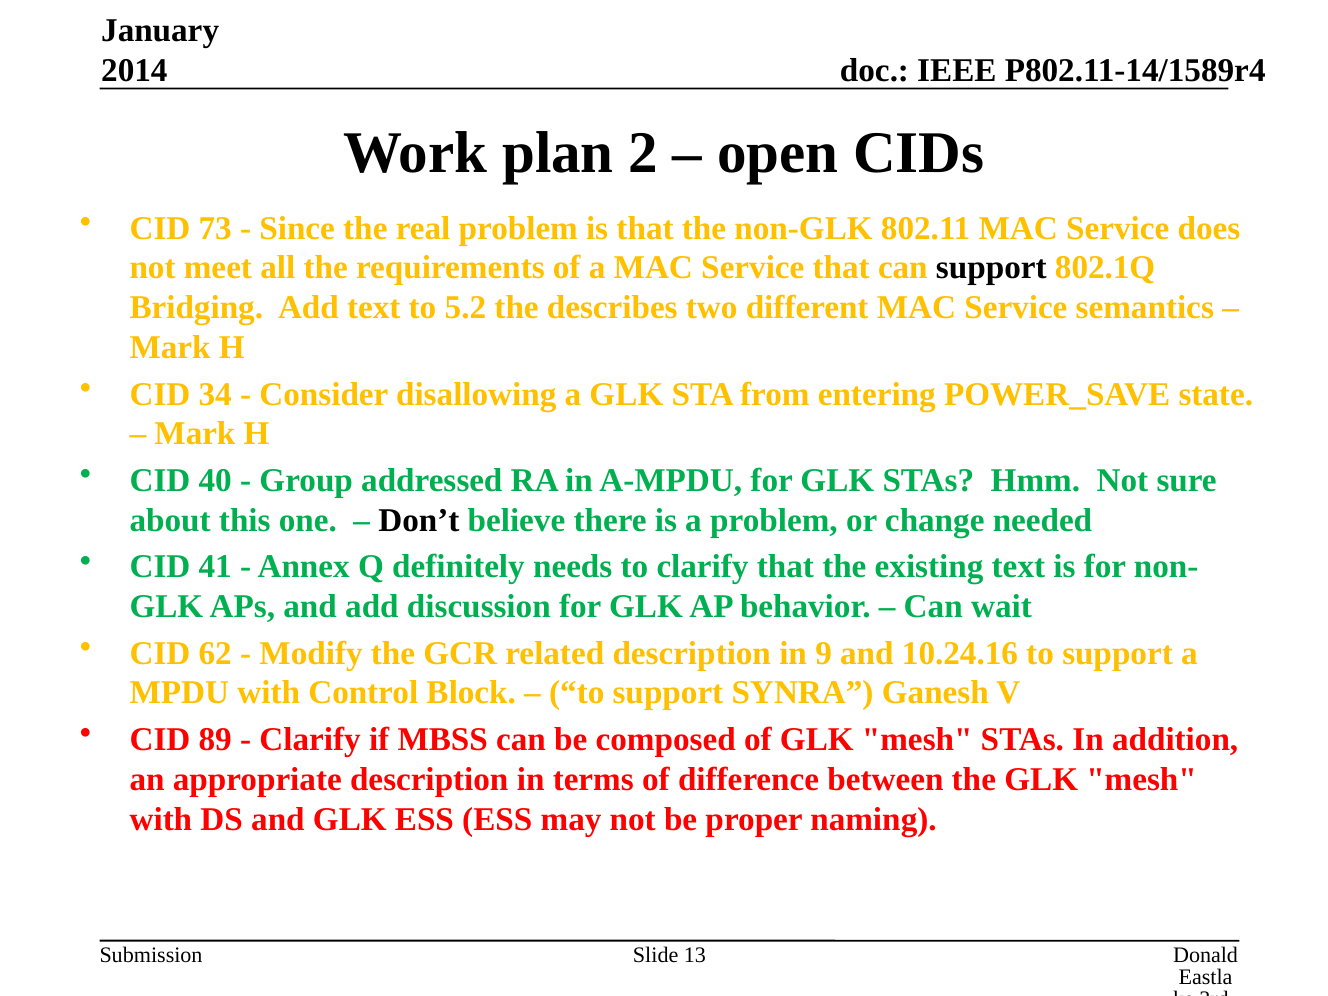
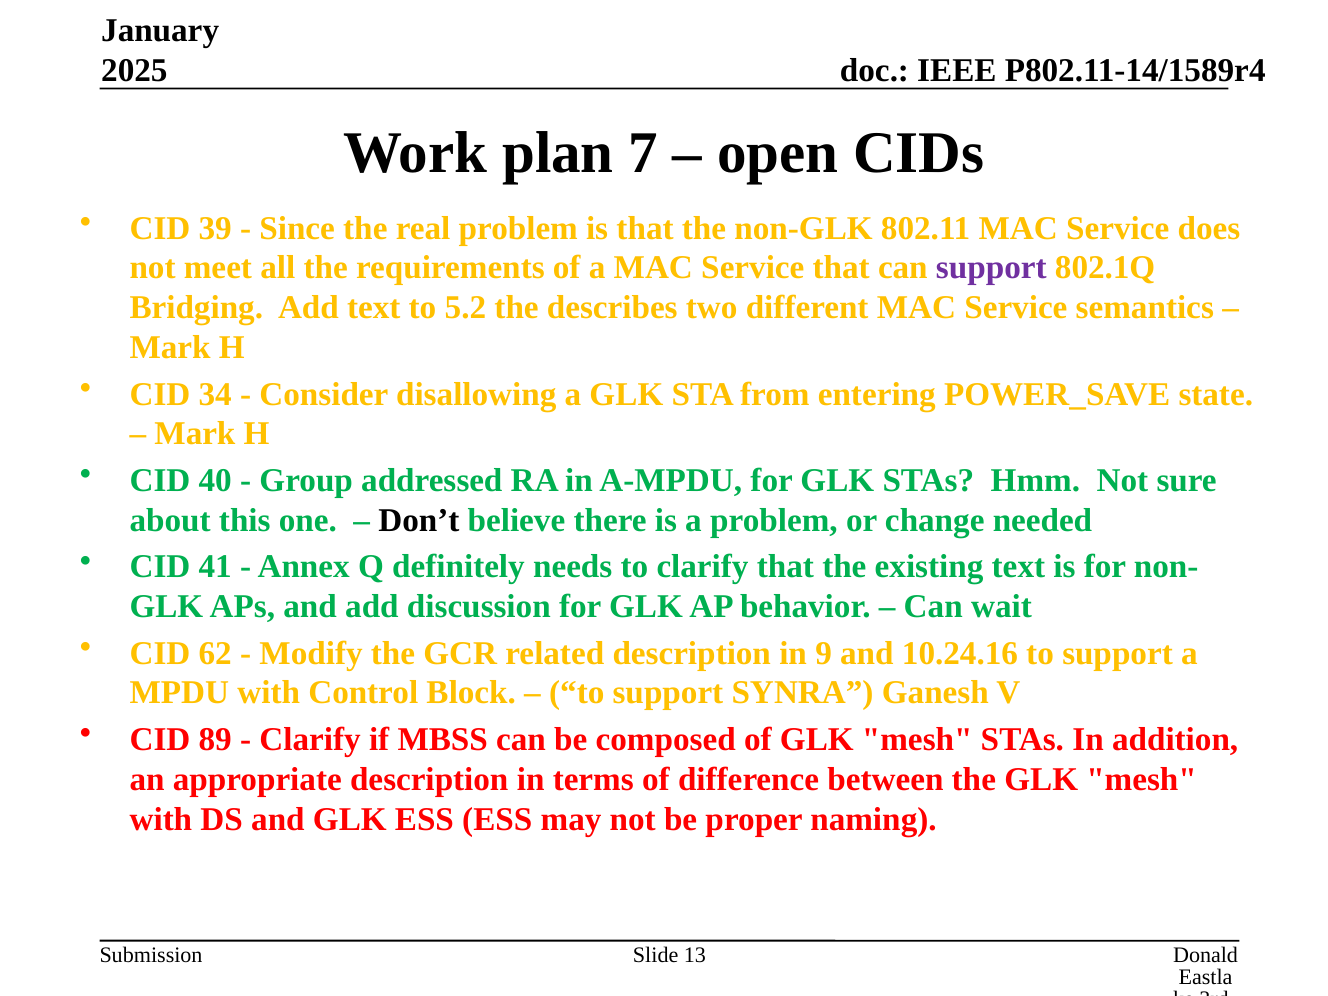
2014: 2014 -> 2025 (134, 71)
2: 2 -> 7 (643, 153)
73: 73 -> 39 (215, 228)
support colour: black -> purple (991, 268)
